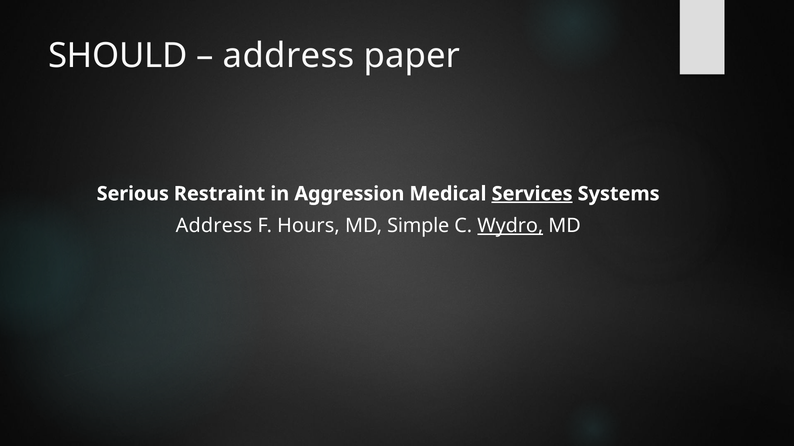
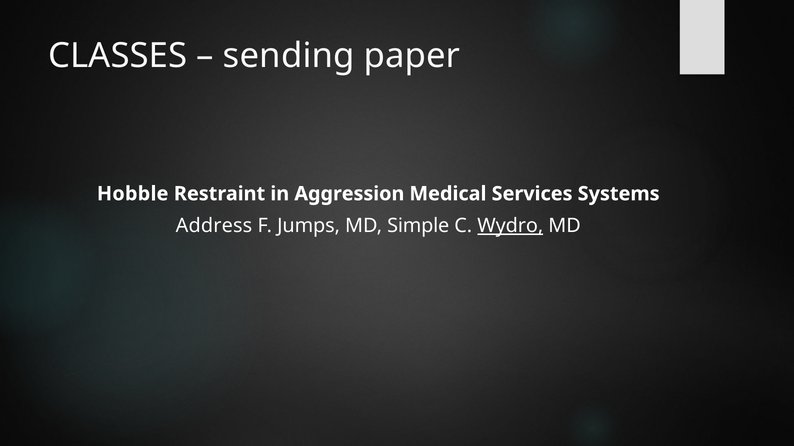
SHOULD: SHOULD -> CLASSES (118, 56)
address: address -> sending (289, 56)
Serious: Serious -> Hobble (133, 194)
Services underline: present -> none (532, 194)
Hours: Hours -> Jumps (309, 226)
